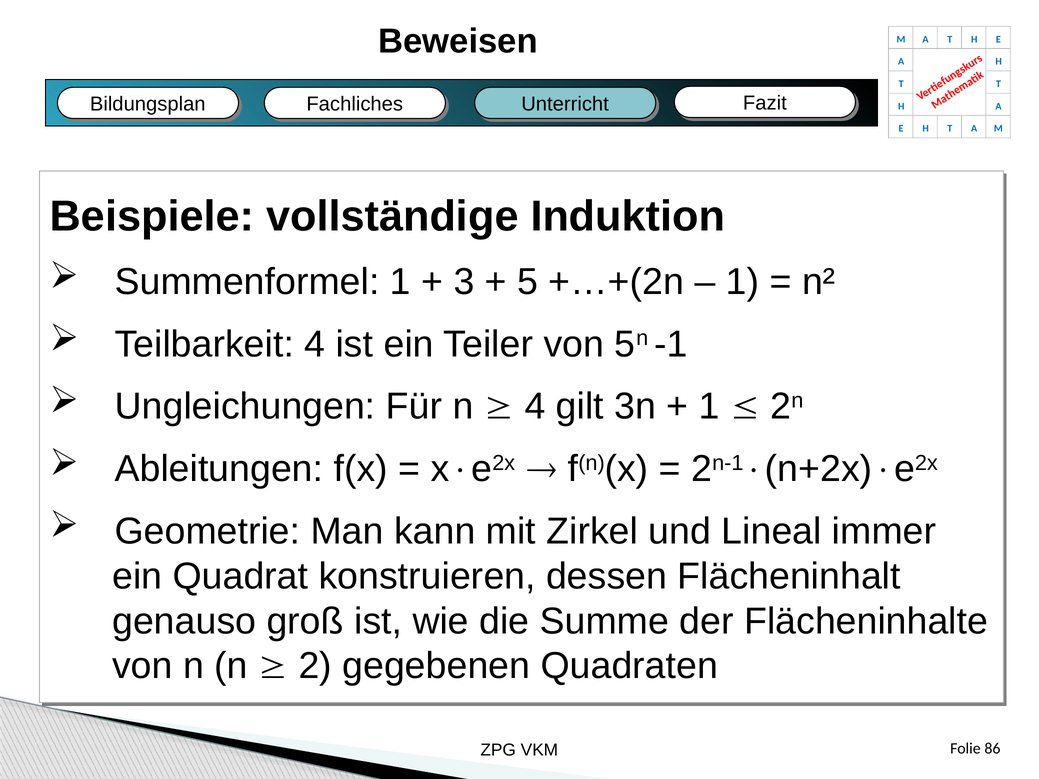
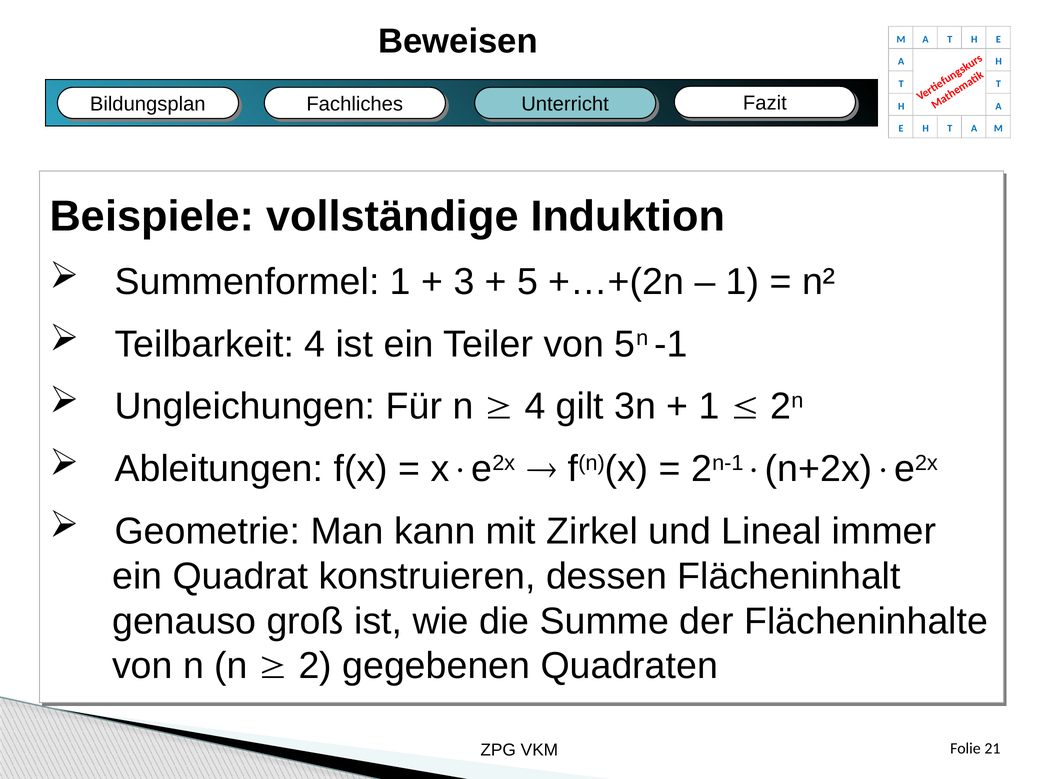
86: 86 -> 21 (992, 749)
